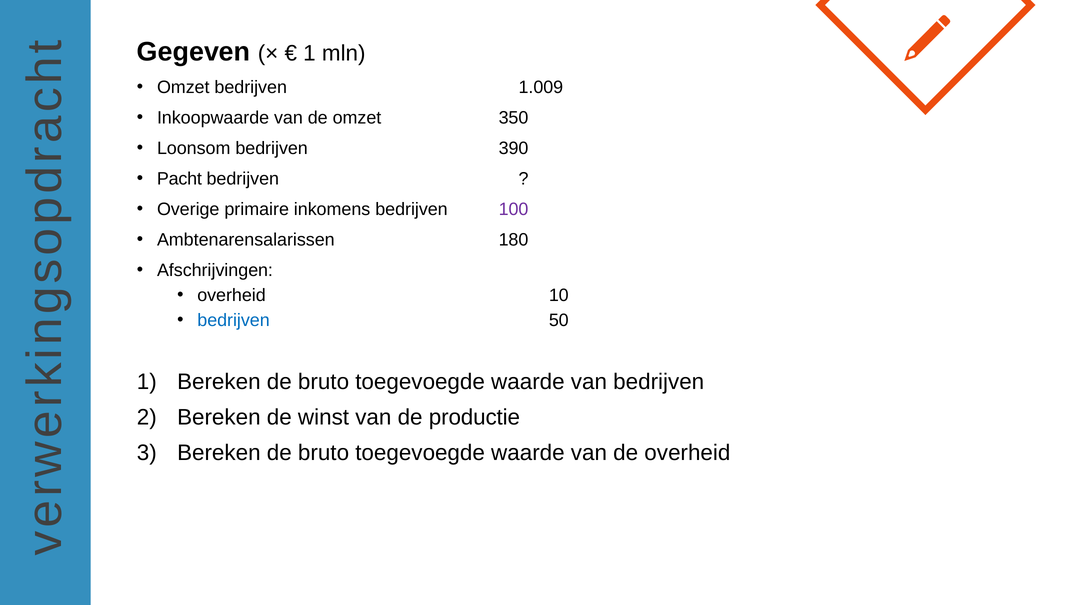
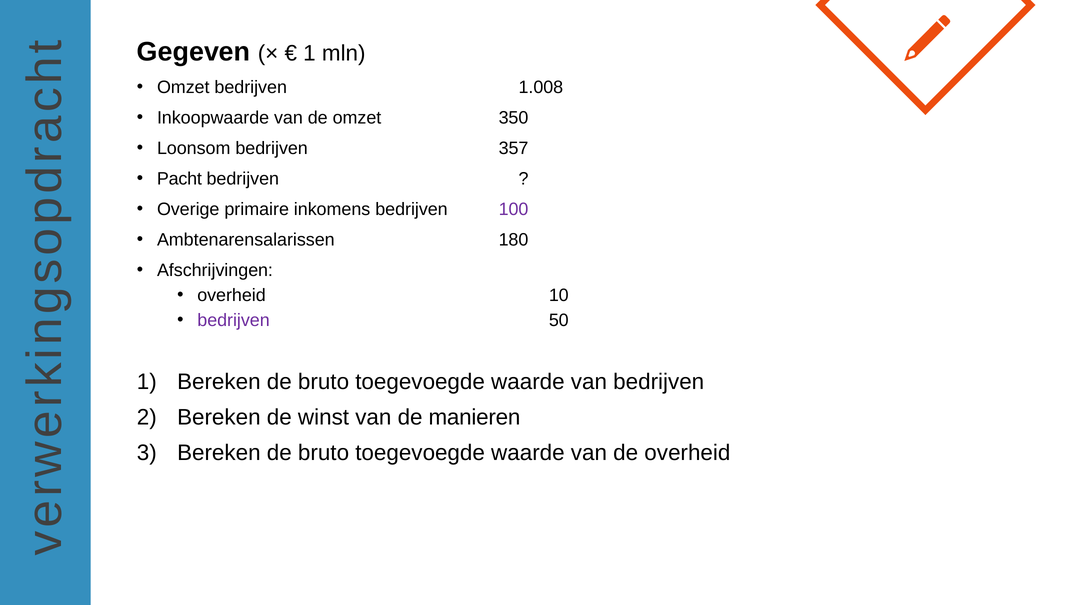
1.009: 1.009 -> 1.008 (541, 87)
390: 390 -> 357 (514, 148)
bedrijven colour: blue -> purple (234, 320)
productie: productie -> manieren (474, 417)
